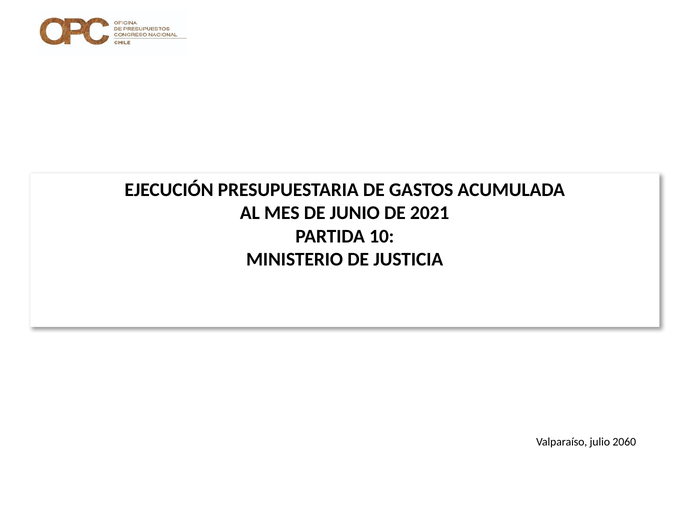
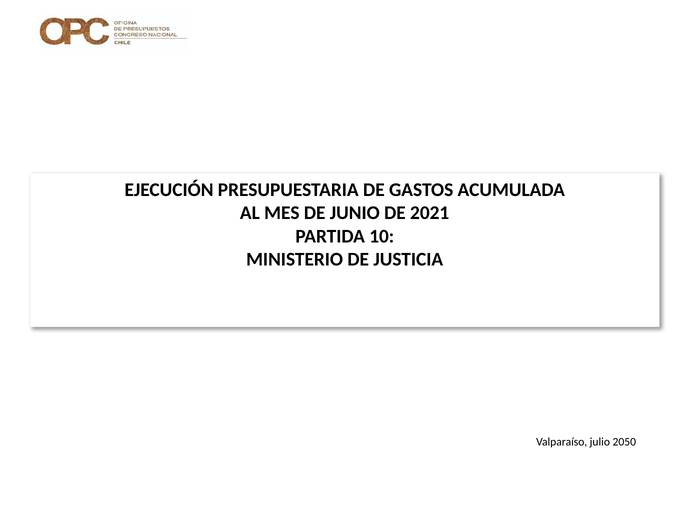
2060: 2060 -> 2050 (624, 441)
